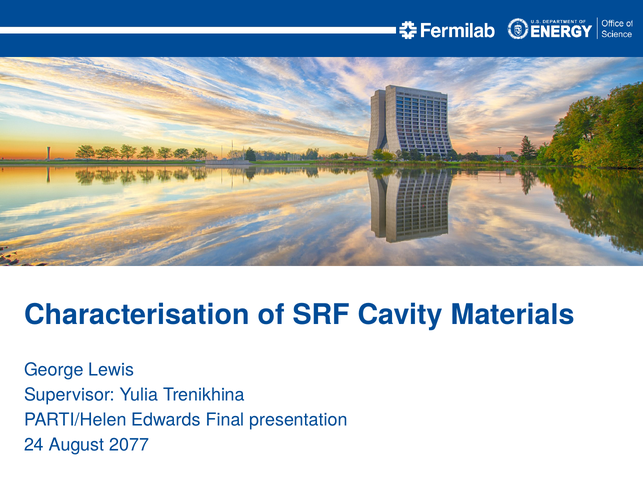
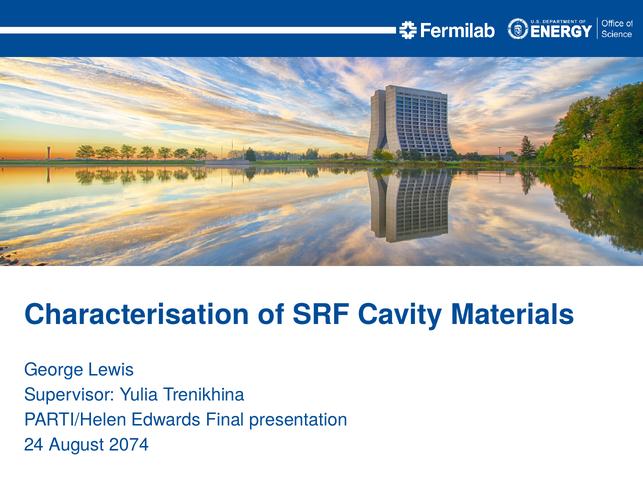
2077: 2077 -> 2074 (129, 445)
